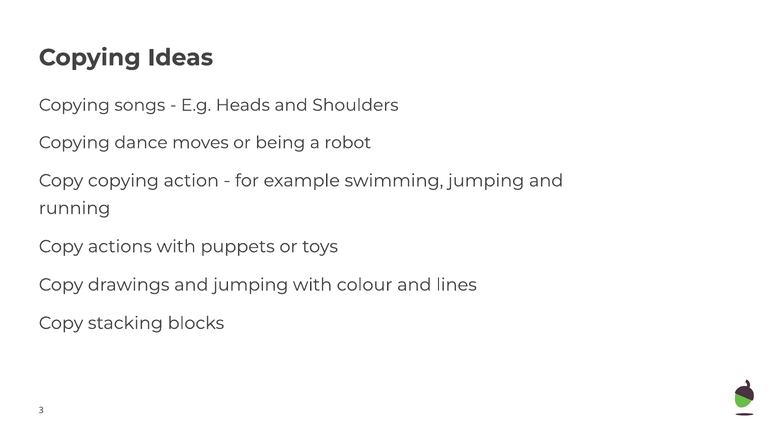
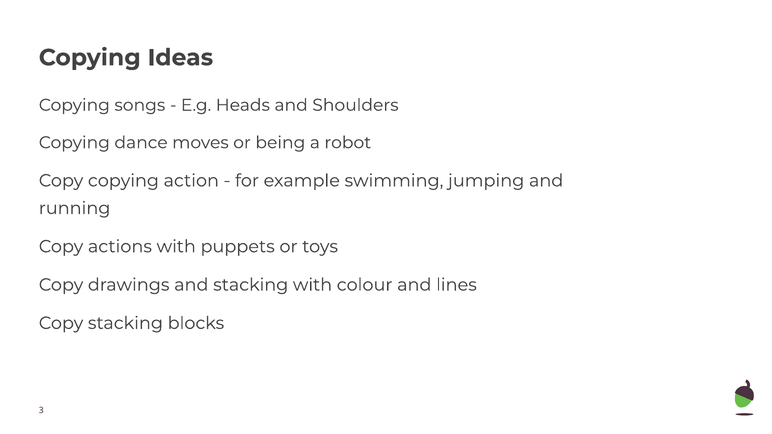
and jumping: jumping -> stacking (251, 285)
